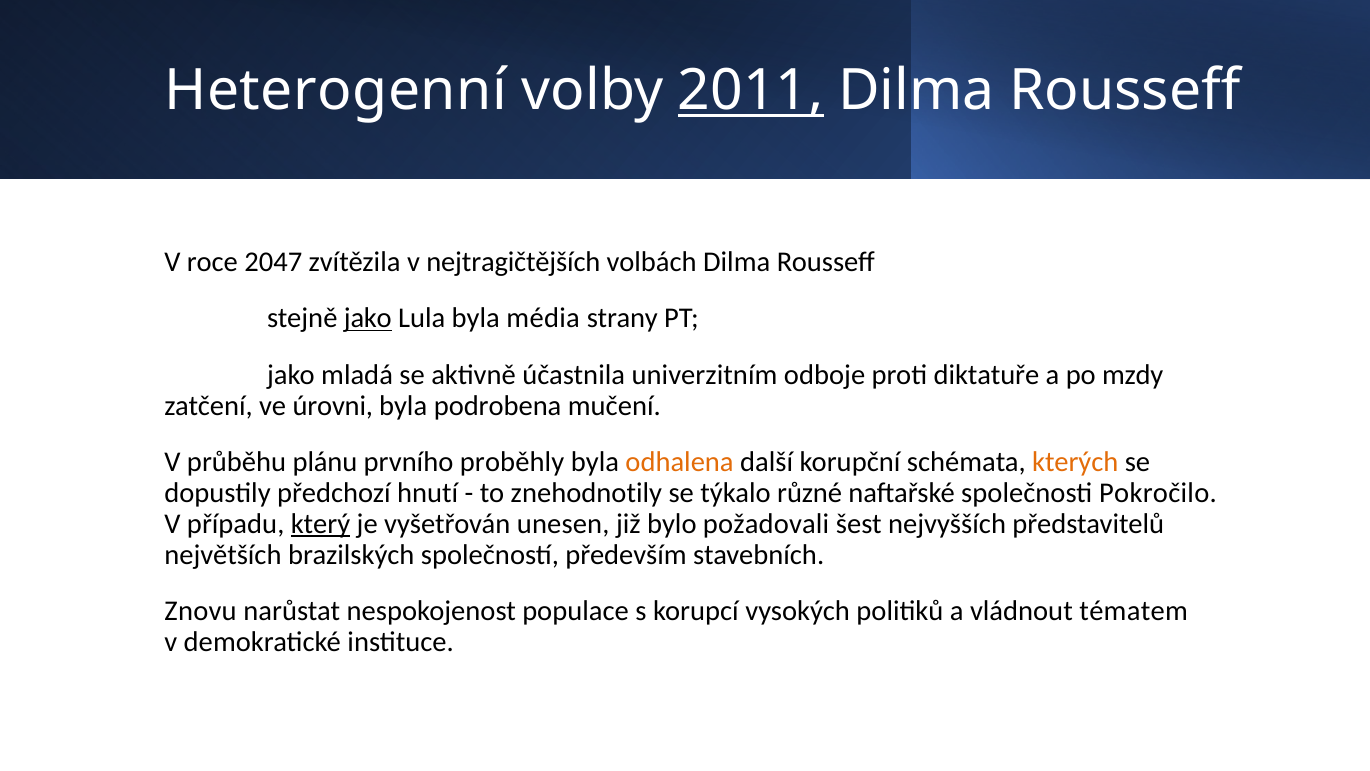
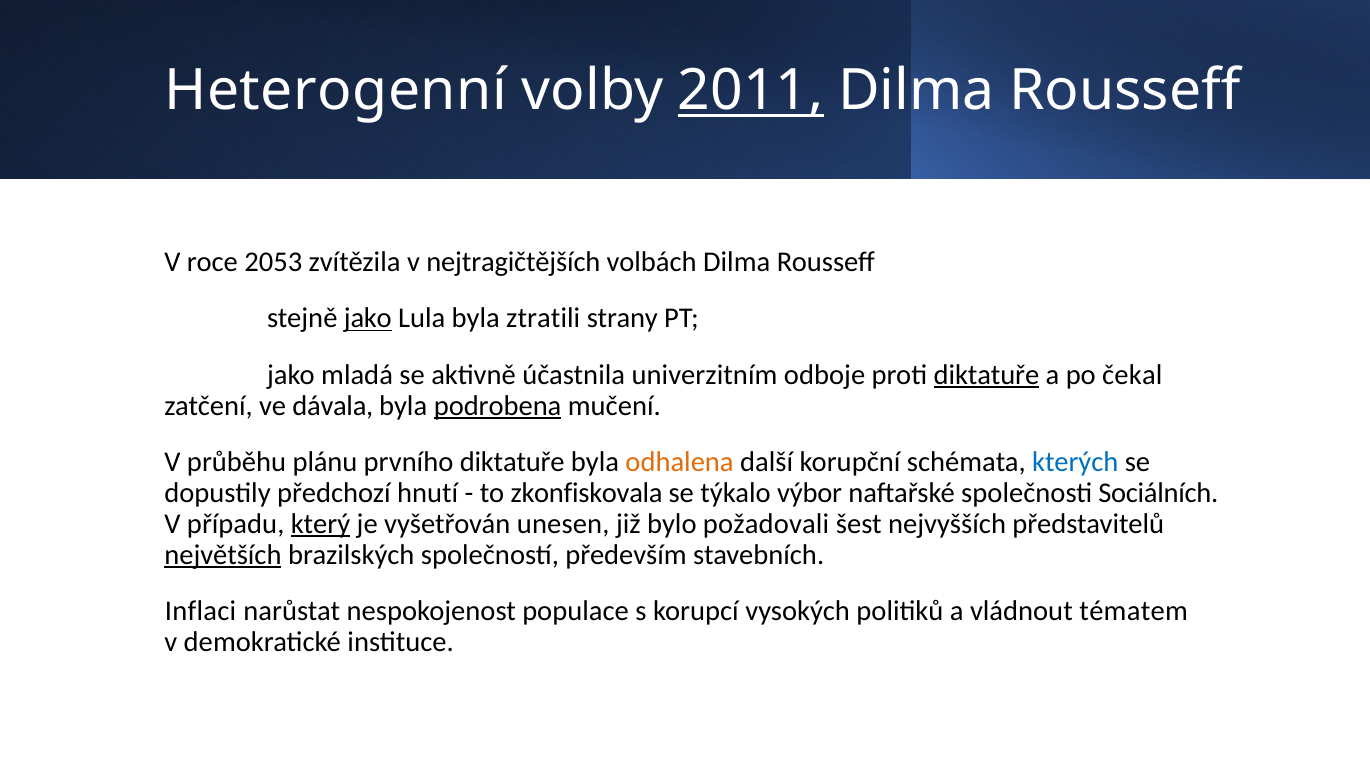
2047: 2047 -> 2053 (273, 261)
média: média -> ztratili (543, 318)
diktatuře underline: none -> present (986, 375)
mzdy: mzdy -> čekal (1132, 375)
úrovni: úrovni -> dávala (333, 405)
podrobena underline: none -> present (498, 405)
prvního proběhly: proběhly -> diktatuře (512, 462)
kterých colour: orange -> blue (1075, 462)
znehodnotily: znehodnotily -> zkonfiskovala (587, 493)
různé: různé -> výbor (810, 493)
Pokročilo: Pokročilo -> Sociálních (1158, 493)
největších underline: none -> present (223, 555)
Znovu: Znovu -> Inflaci (201, 611)
